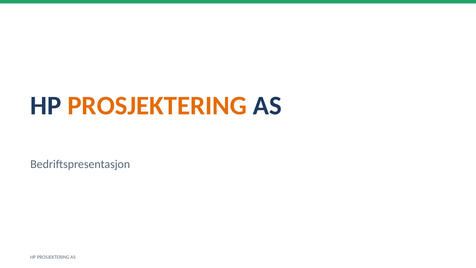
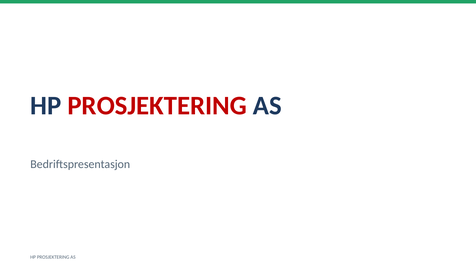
PROSJEKTERING colour: orange -> red (157, 106)
